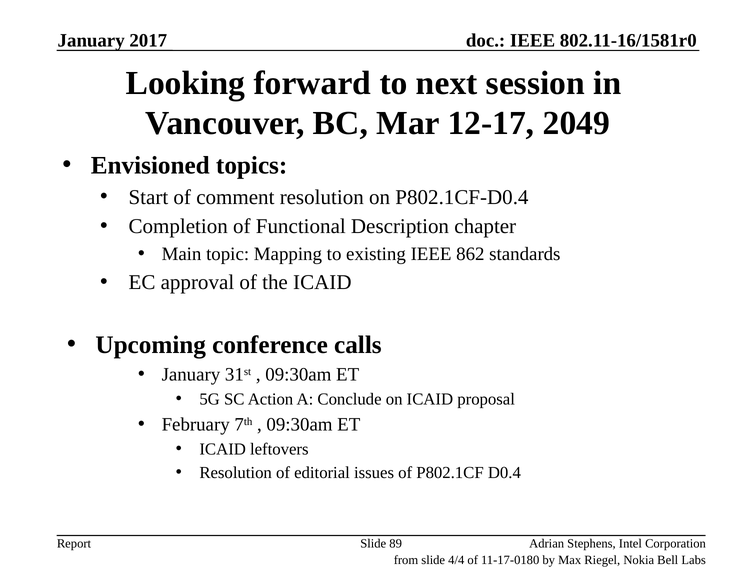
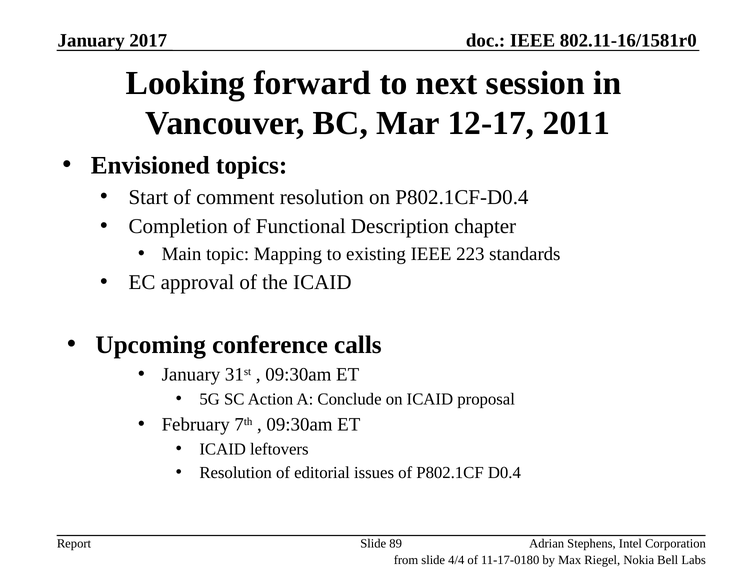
2049: 2049 -> 2011 (576, 123)
862: 862 -> 223 (470, 254)
